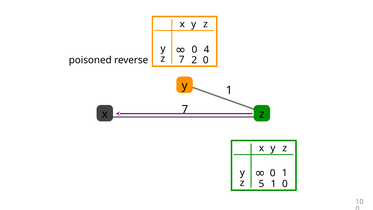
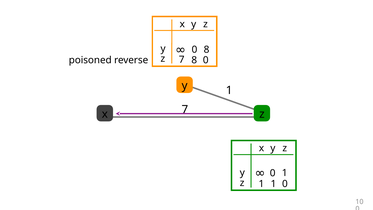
0 4: 4 -> 8 (207, 50)
z 2: 2 -> 8 (194, 60)
z 5: 5 -> 1 (261, 184)
